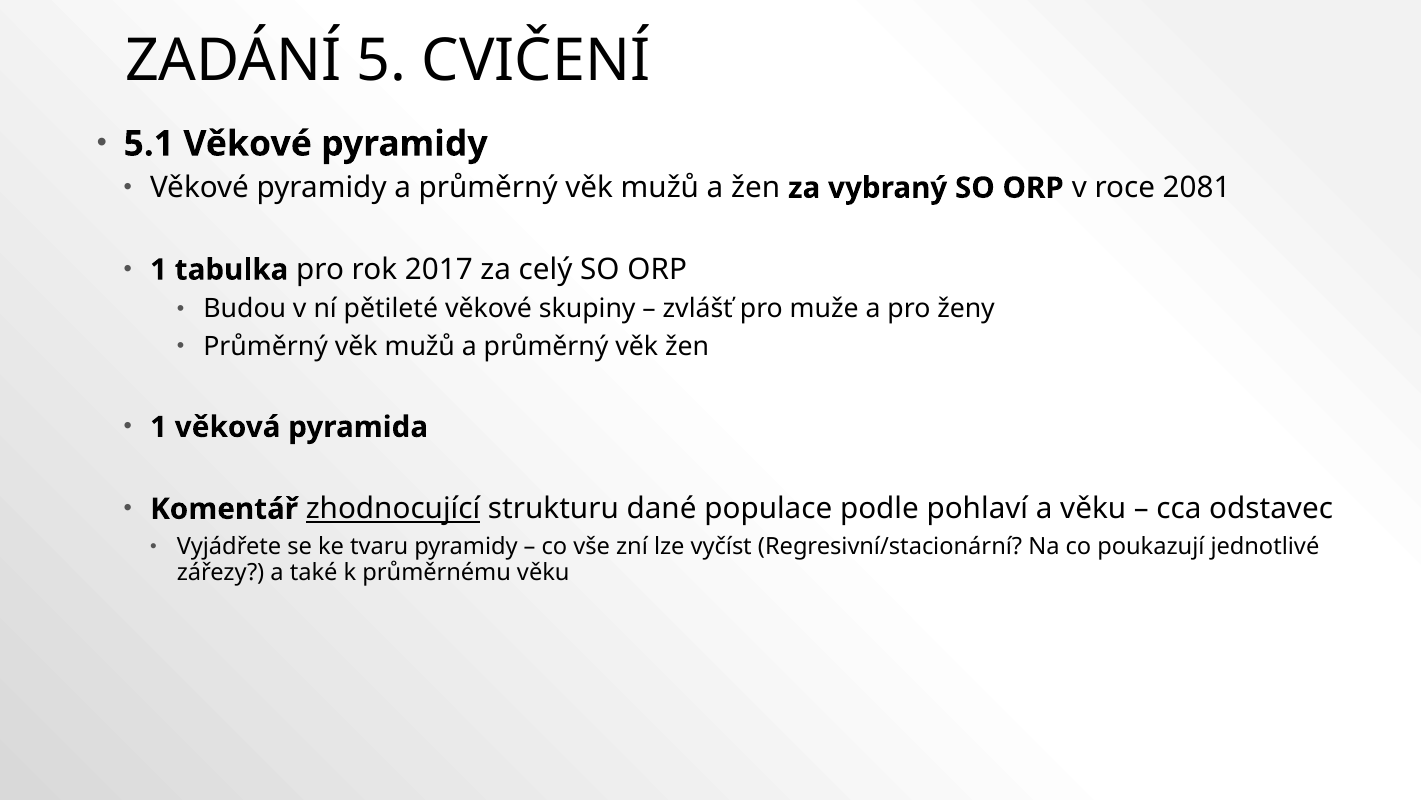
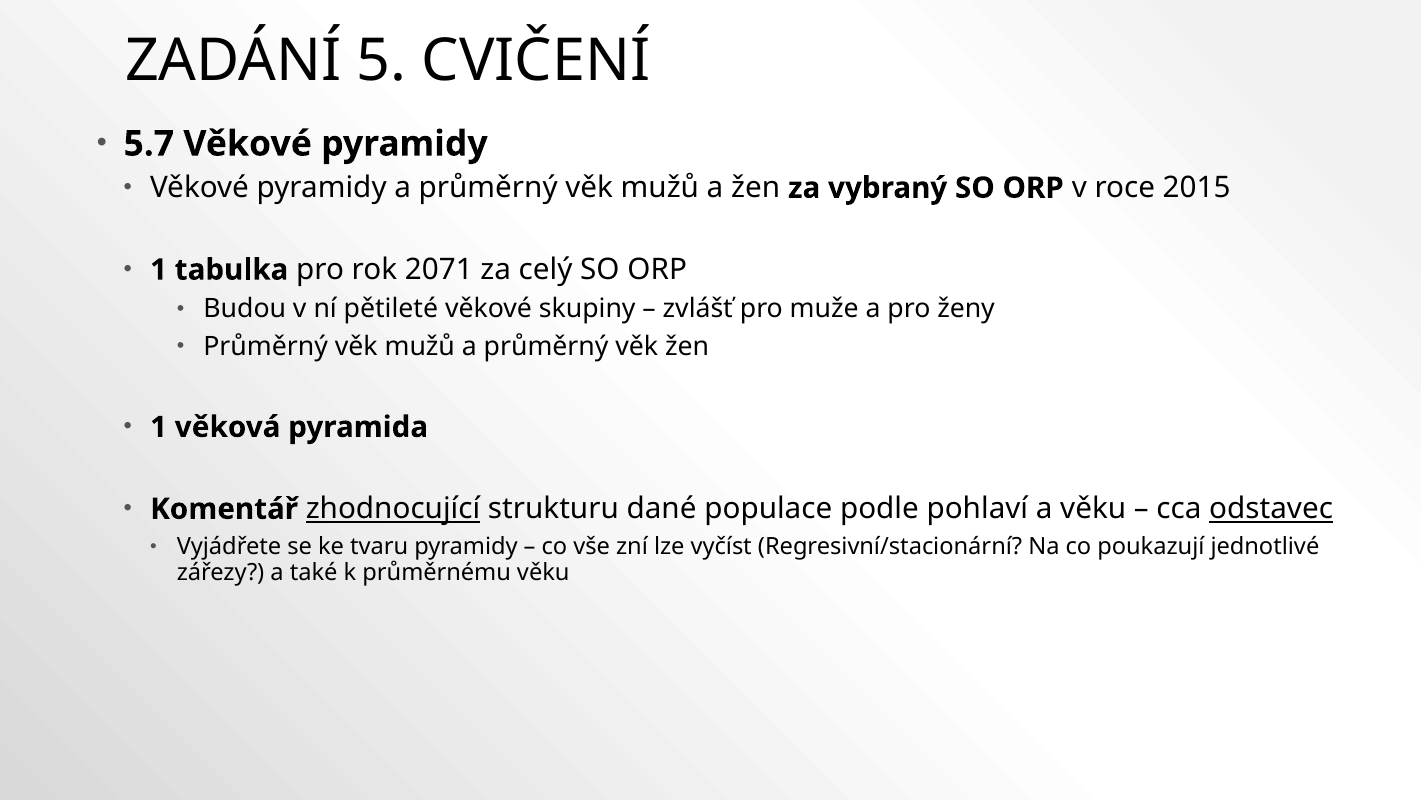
5.1: 5.1 -> 5.7 (149, 144)
2081: 2081 -> 2015 (1197, 188)
2017: 2017 -> 2071 (439, 270)
odstavec underline: none -> present (1271, 509)
